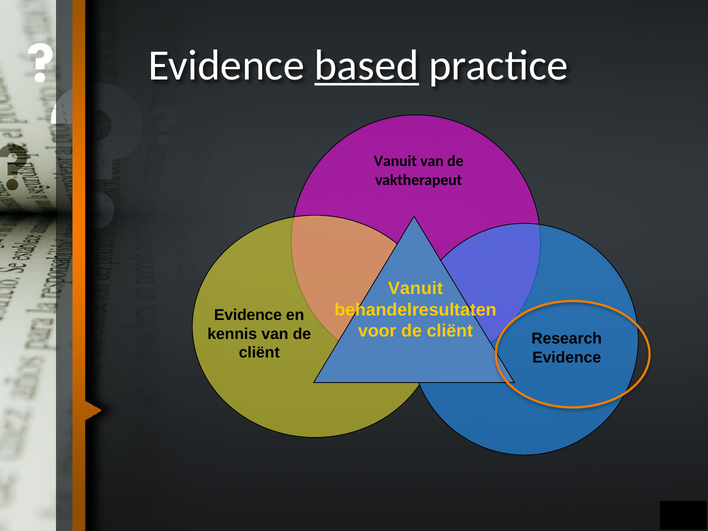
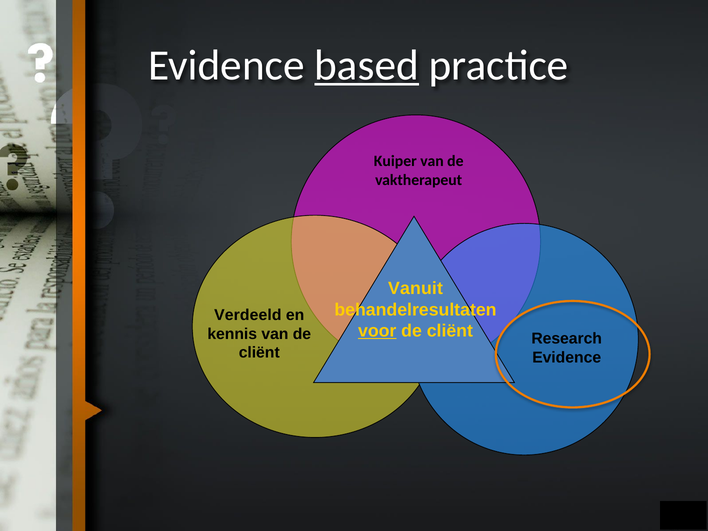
Vanuit: Vanuit -> Kuiper (395, 161)
Evidence: Evidence -> Verdeeld (248, 315)
voor underline: none -> present (377, 331)
